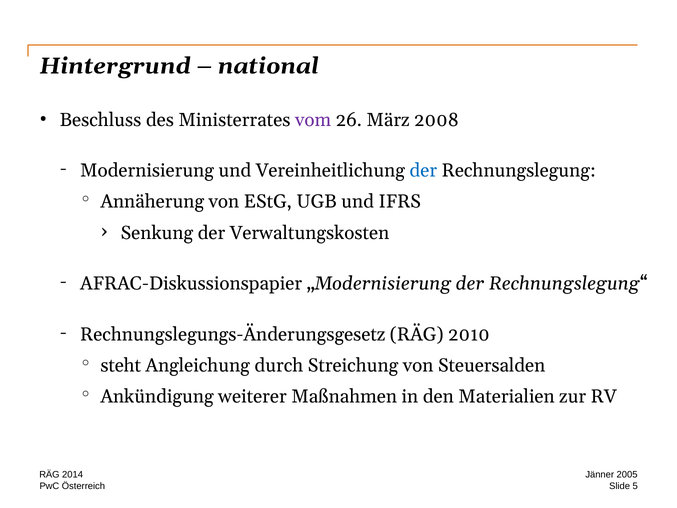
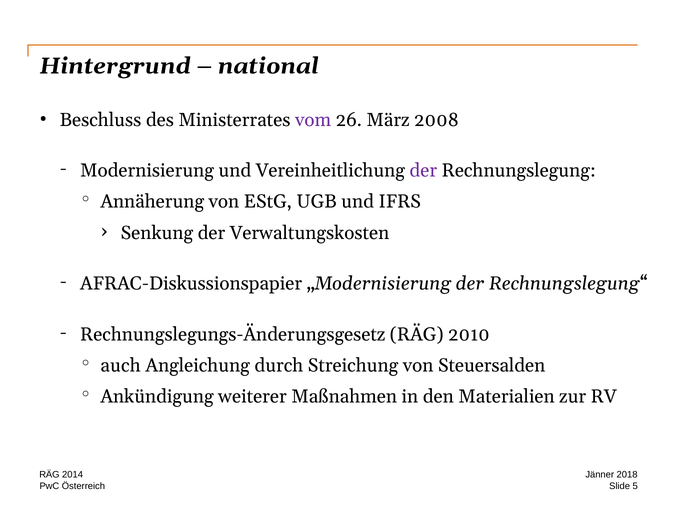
der colour: blue -> purple (423, 171)
steht: steht -> auch (121, 365)
2005: 2005 -> 2018 (627, 475)
